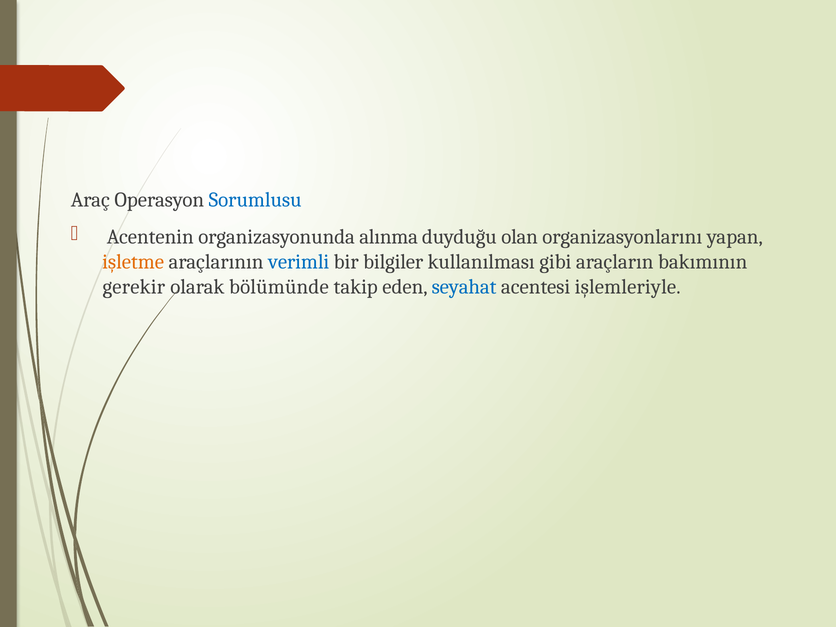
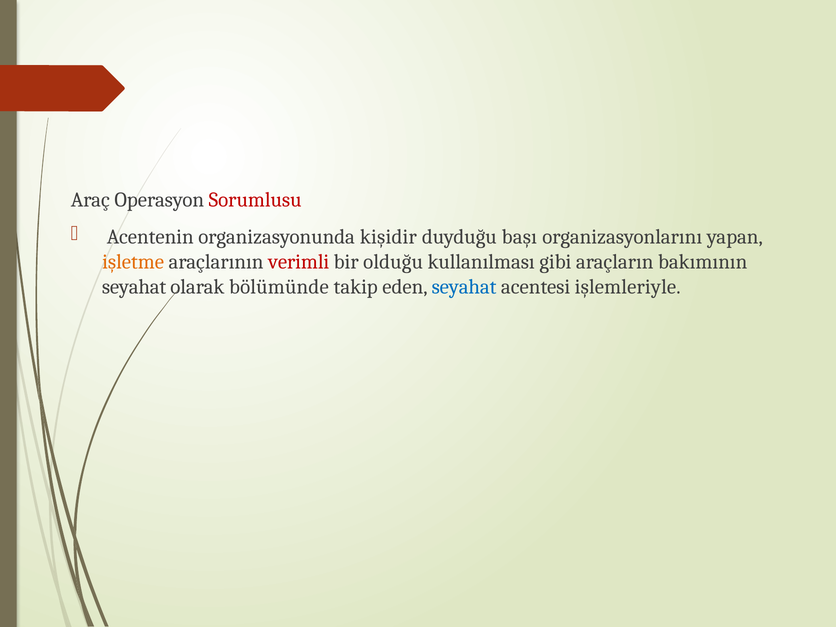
Sorumlusu colour: blue -> red (255, 200)
alınma: alınma -> kişidir (388, 237)
olan: olan -> başı (519, 237)
verimli colour: blue -> red (299, 262)
bilgiler: bilgiler -> olduğu (393, 262)
gerekir: gerekir -> seyahat (134, 287)
